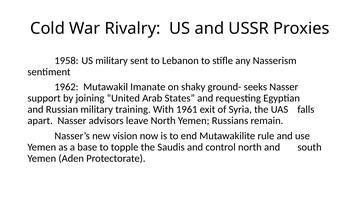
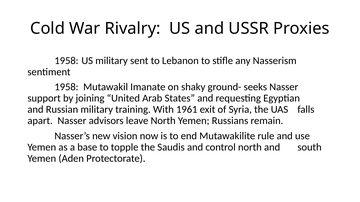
1962: 1962 -> 1958 (66, 87)
